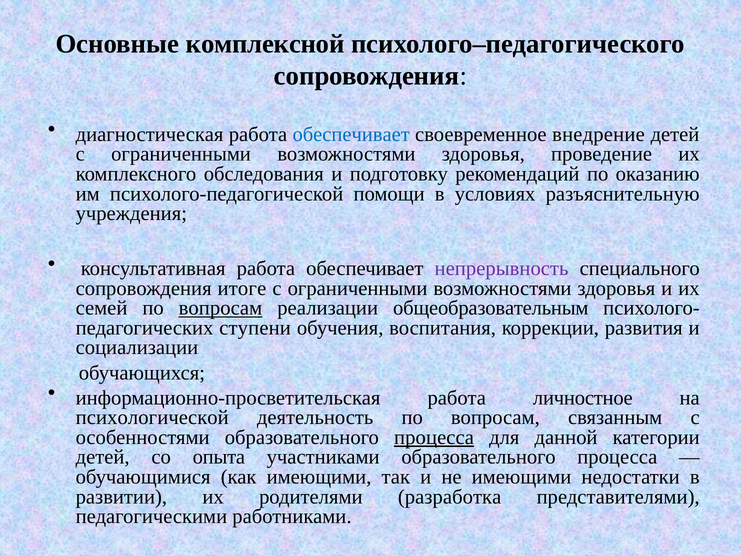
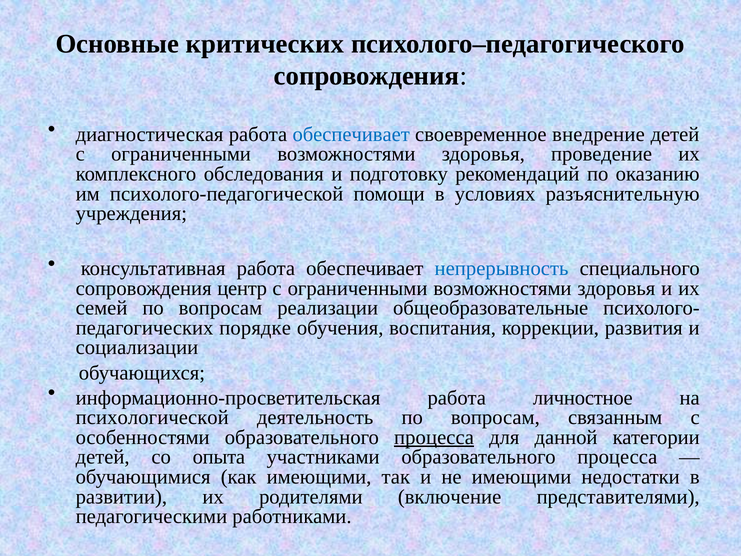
комплексной: комплексной -> критических (265, 44)
непрерывность colour: purple -> blue (502, 268)
итоге: итоге -> центр (242, 288)
вопросам underline: present -> none (220, 308)
общеобразовательным: общеобразовательным -> общеобразовательные (491, 308)
ступени: ступени -> порядке (255, 328)
разработка: разработка -> включение (450, 496)
